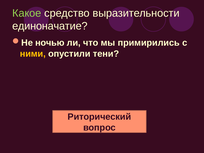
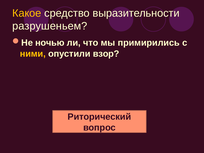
Какое colour: light green -> yellow (27, 13)
единоначатие: единоначатие -> разрушеньем (50, 26)
тени: тени -> взор (106, 54)
